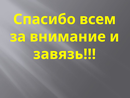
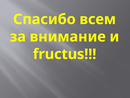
завязь: завязь -> fructus (65, 54)
